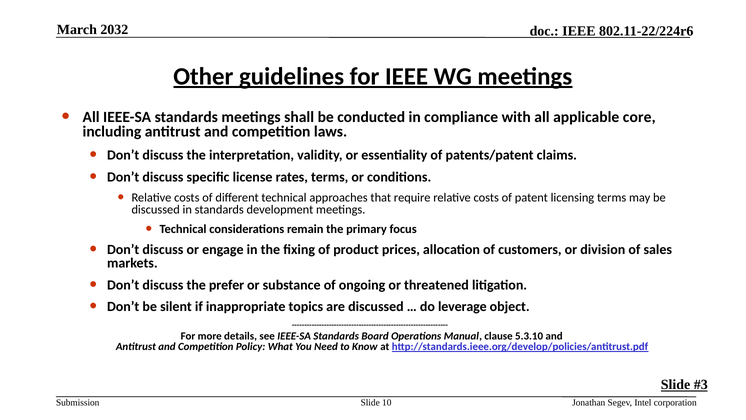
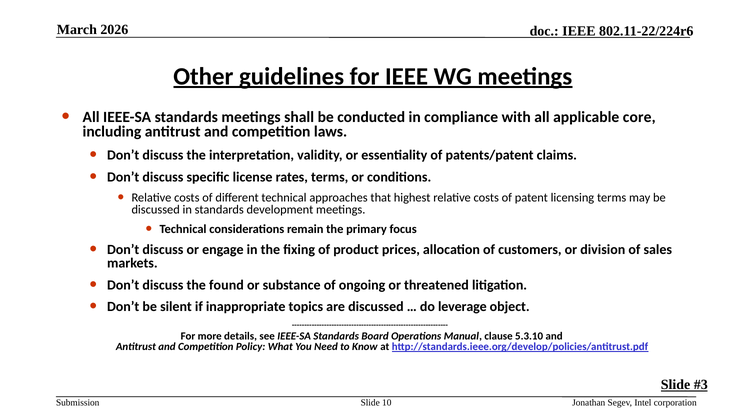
2032: 2032 -> 2026 (114, 30)
require: require -> highest (412, 198)
prefer: prefer -> found (226, 285)
